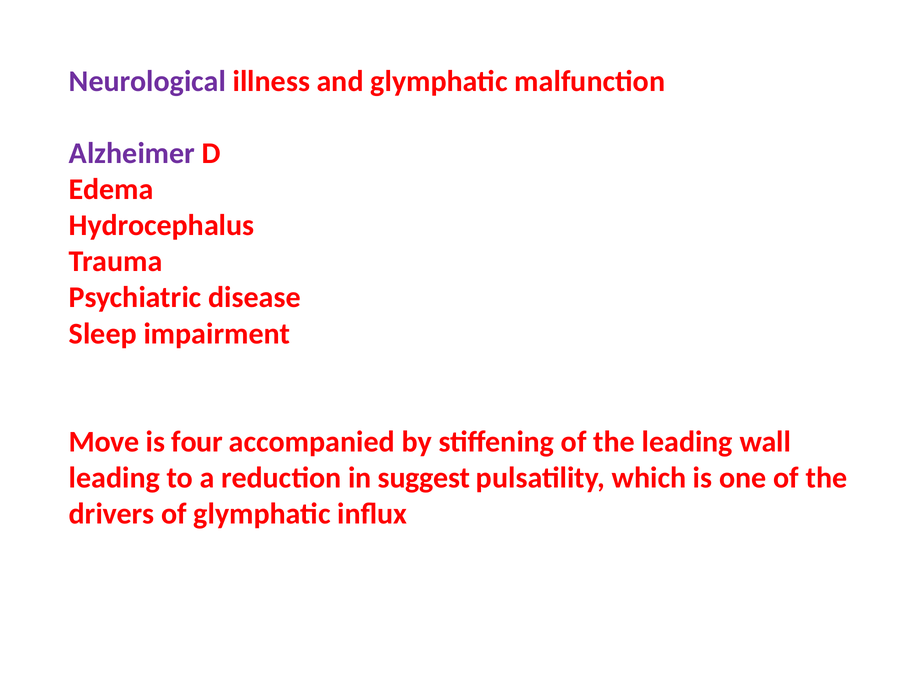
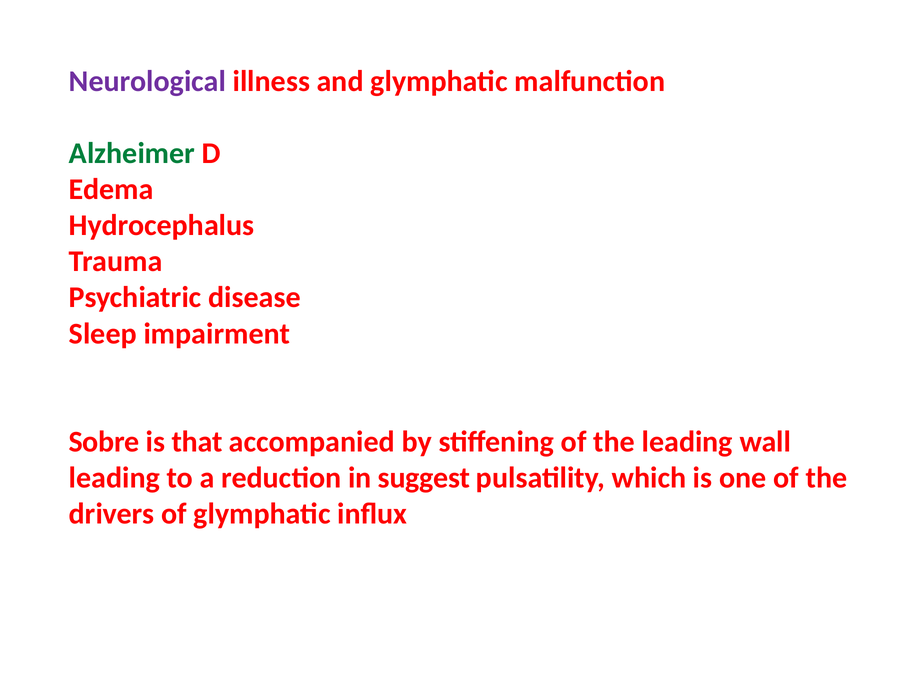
Alzheimer colour: purple -> green (132, 153)
Move: Move -> Sobre (104, 442)
four: four -> that (197, 442)
